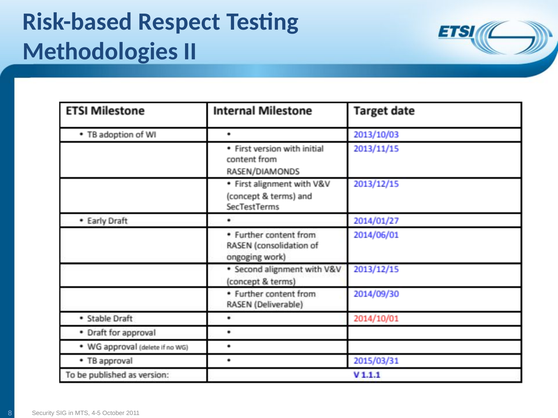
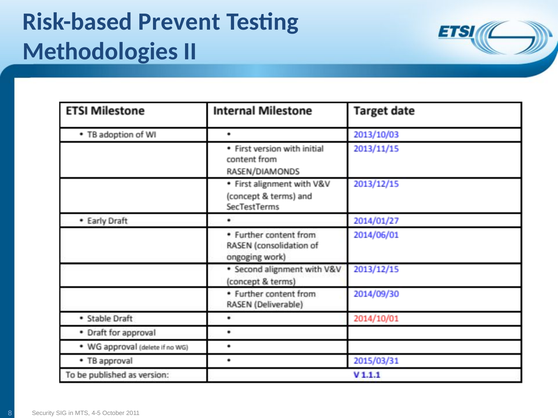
Respect: Respect -> Prevent (179, 22)
